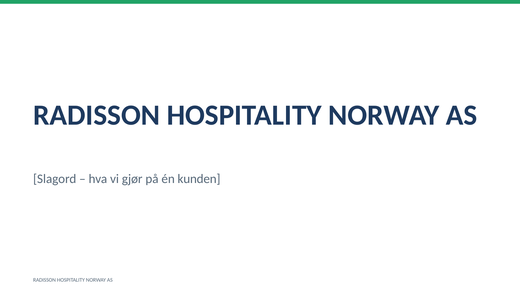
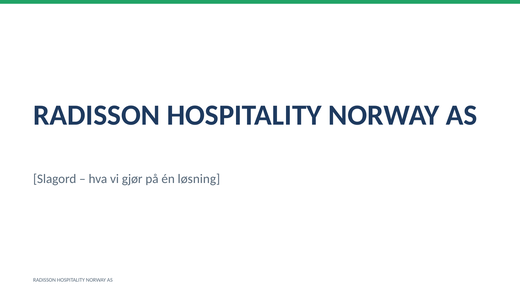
kunden: kunden -> løsning (199, 179)
